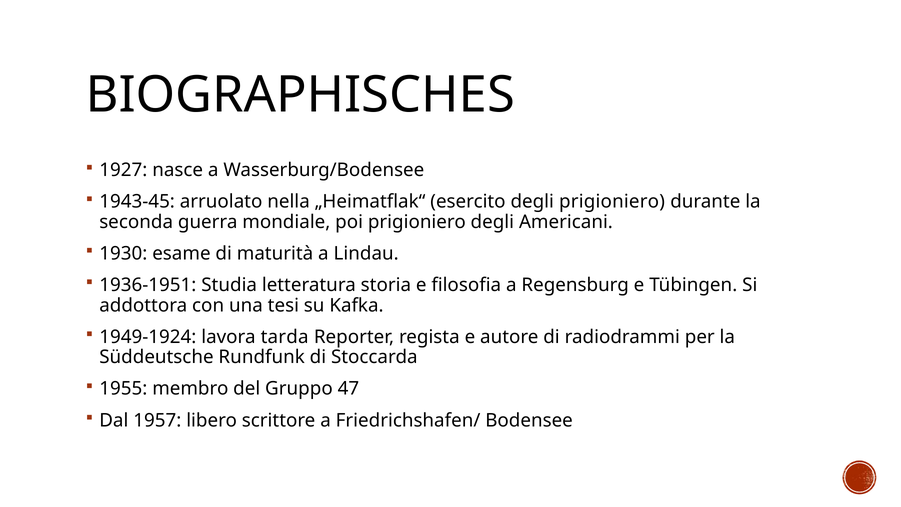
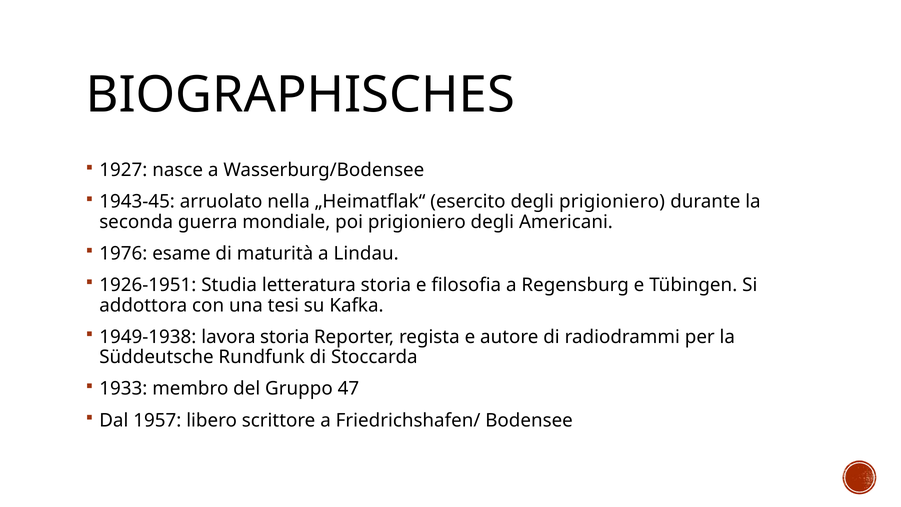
1930: 1930 -> 1976 (123, 254)
1936-1951: 1936-1951 -> 1926-1951 (148, 285)
1949-1924: 1949-1924 -> 1949-1938 (148, 337)
lavora tarda: tarda -> storia (285, 337)
1955: 1955 -> 1933 (123, 389)
